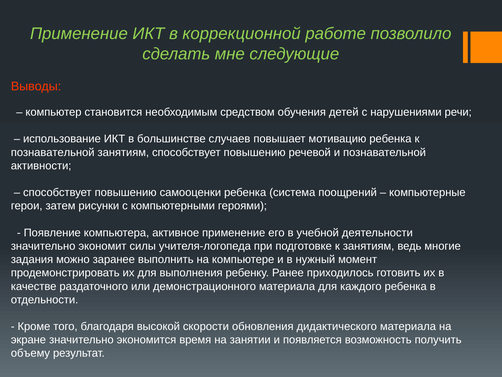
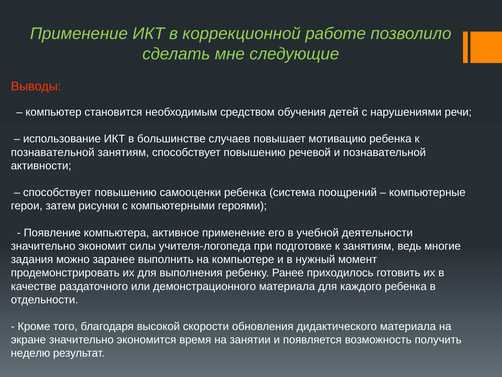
объему: объему -> неделю (30, 353)
